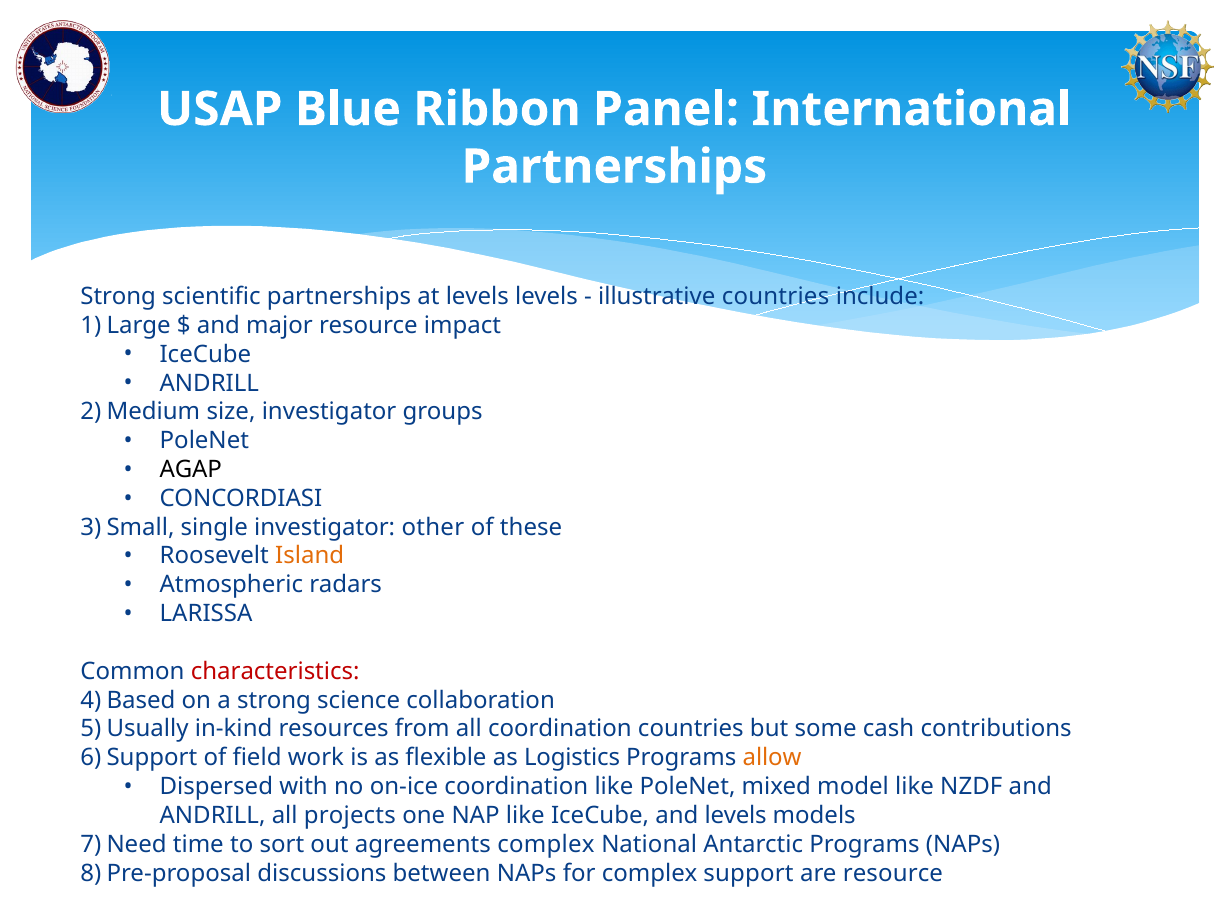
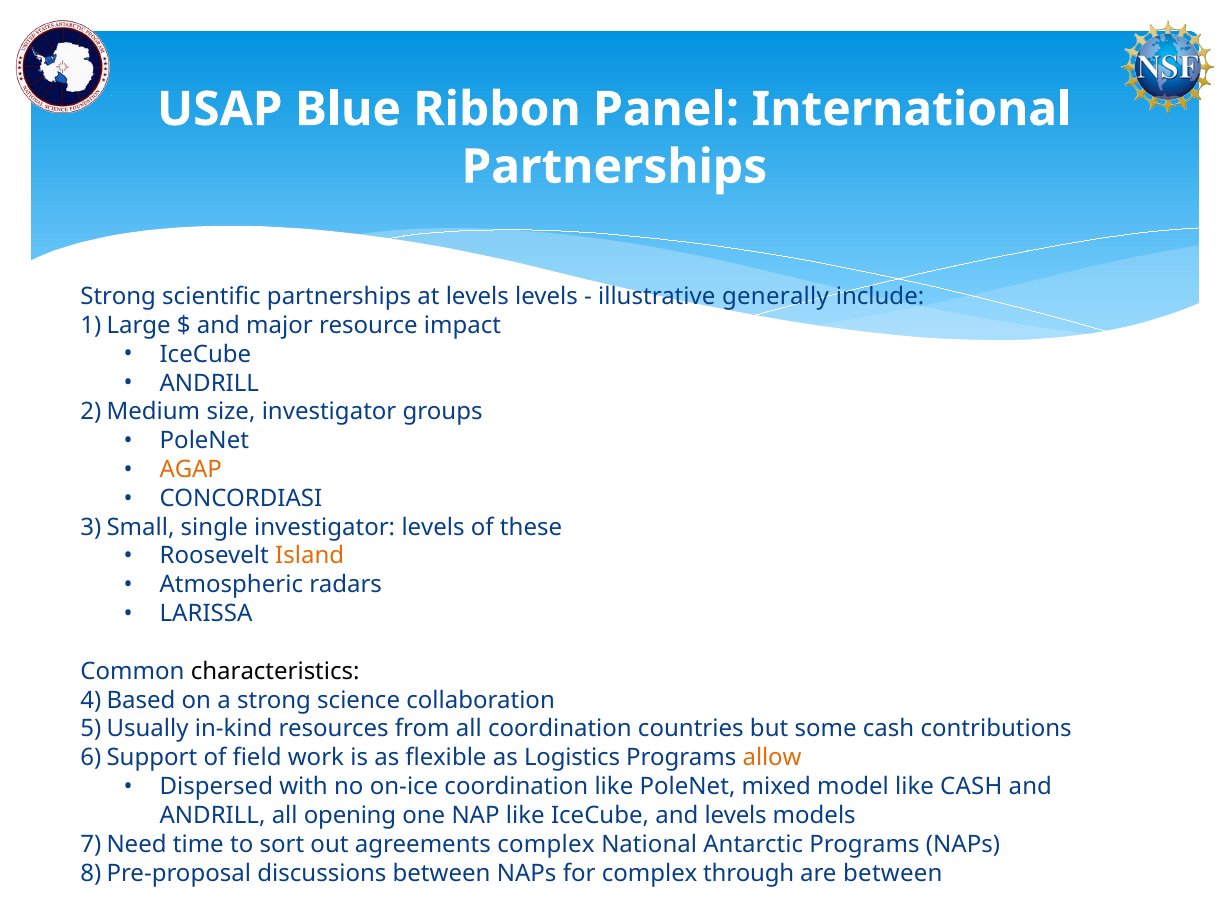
illustrative countries: countries -> generally (776, 297)
AGAP colour: black -> orange (191, 469)
investigator other: other -> levels (433, 527)
characteristics colour: red -> black (275, 671)
like NZDF: NZDF -> CASH (971, 786)
projects: projects -> opening (350, 815)
support: support -> through (749, 873)
are resource: resource -> between (893, 873)
